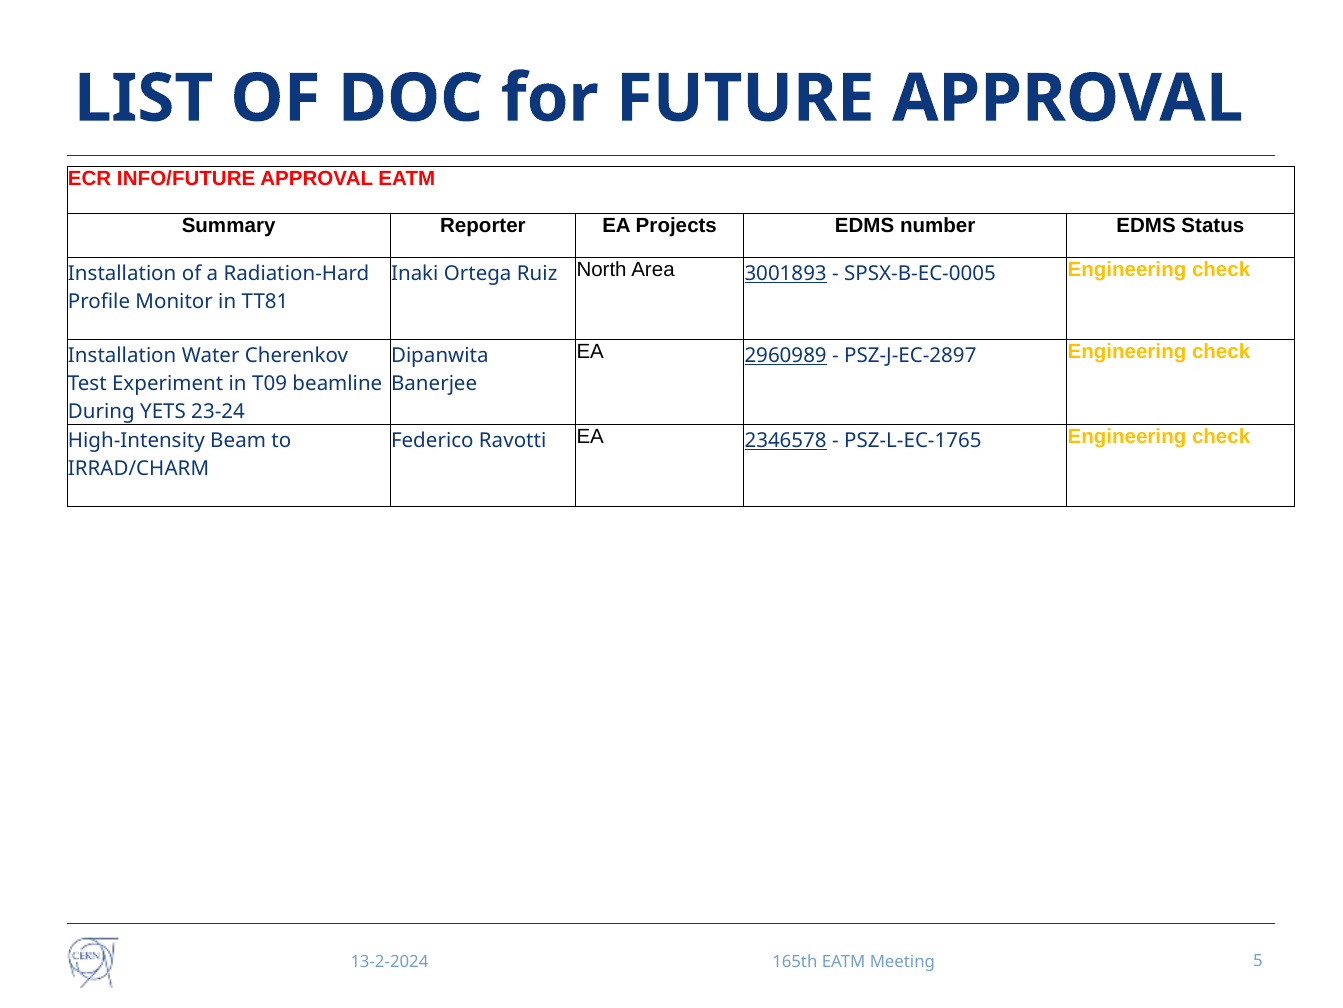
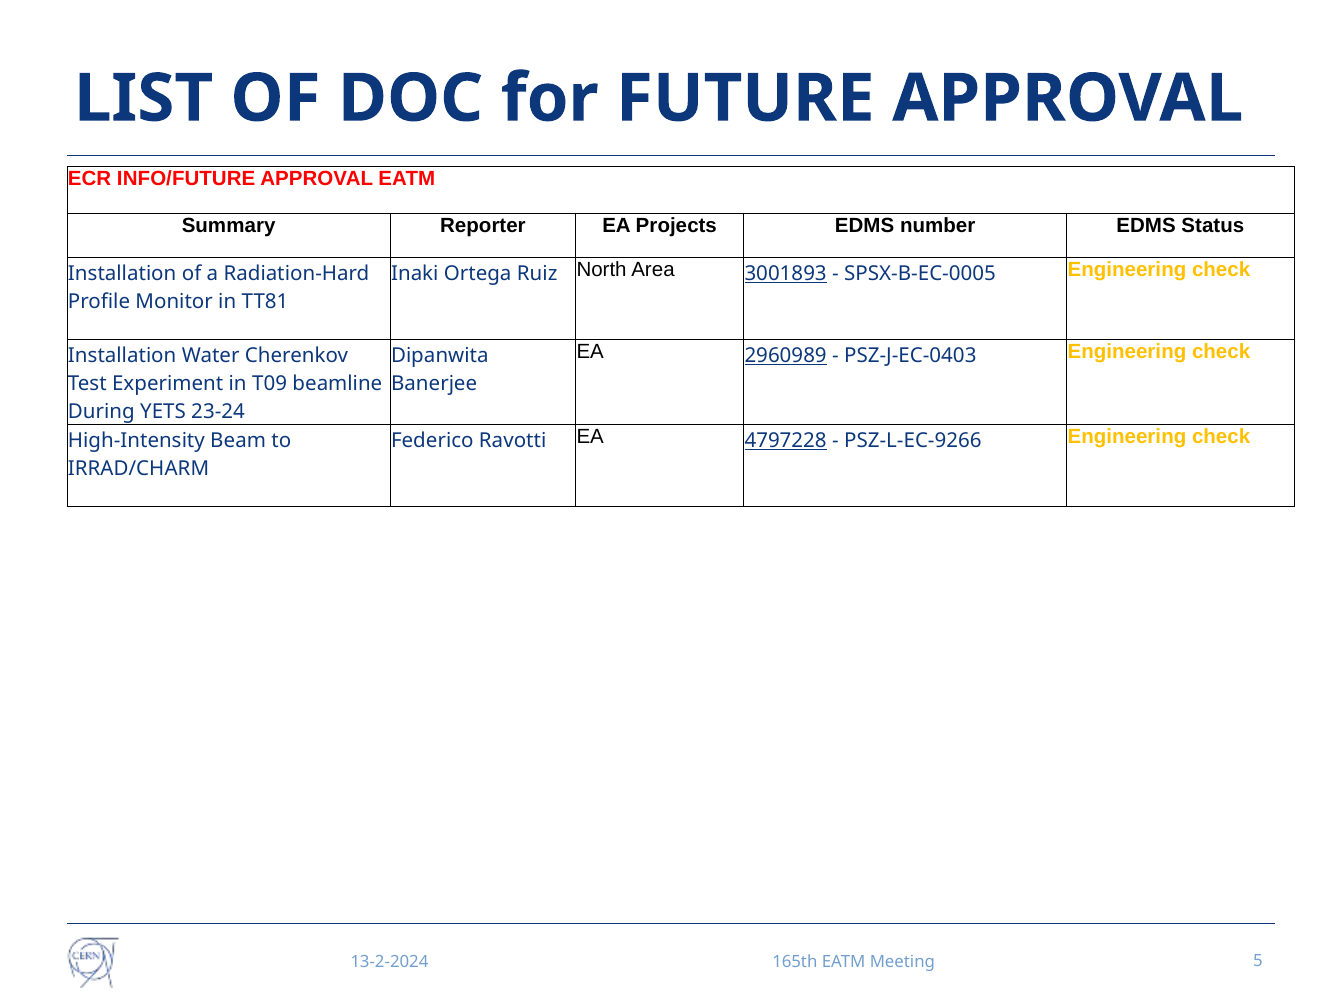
PSZ-J-EC-2897: PSZ-J-EC-2897 -> PSZ-J-EC-0403 (910, 355)
2346578: 2346578 -> 4797228 (786, 440)
PSZ-L-EC-1765: PSZ-L-EC-1765 -> PSZ-L-EC-9266 (913, 440)
